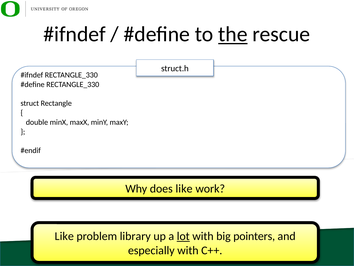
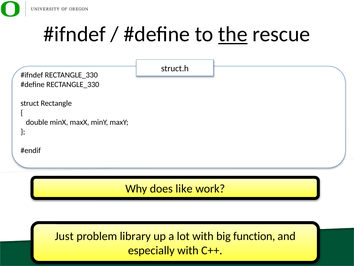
Like: Like -> Just (64, 236)
lot underline: present -> none (183, 236)
pointers: pointers -> function (254, 236)
